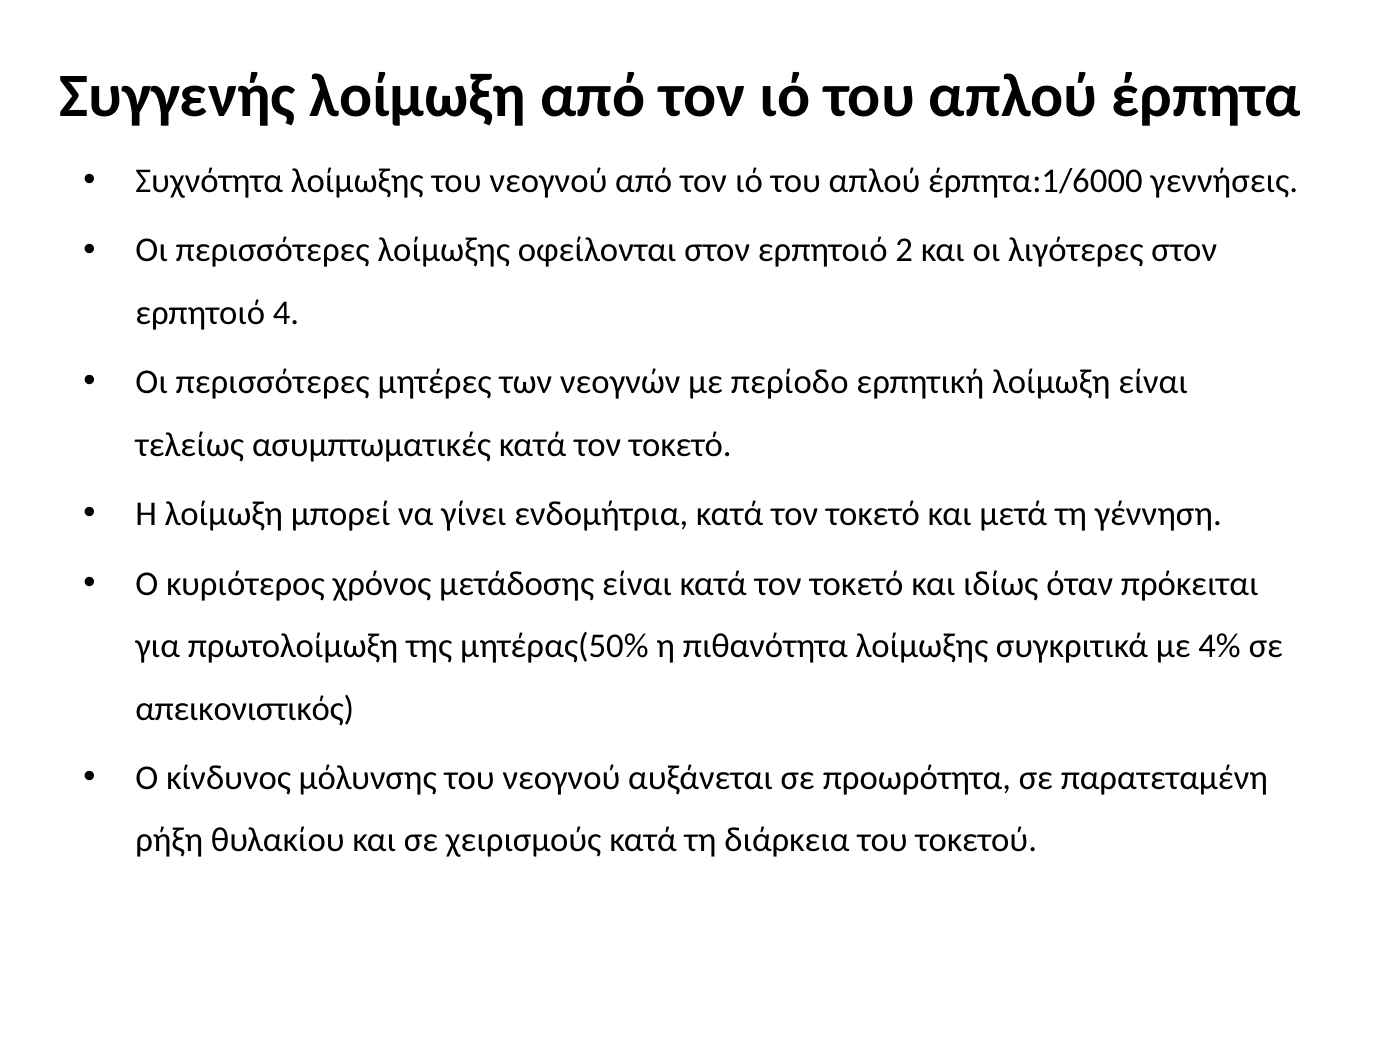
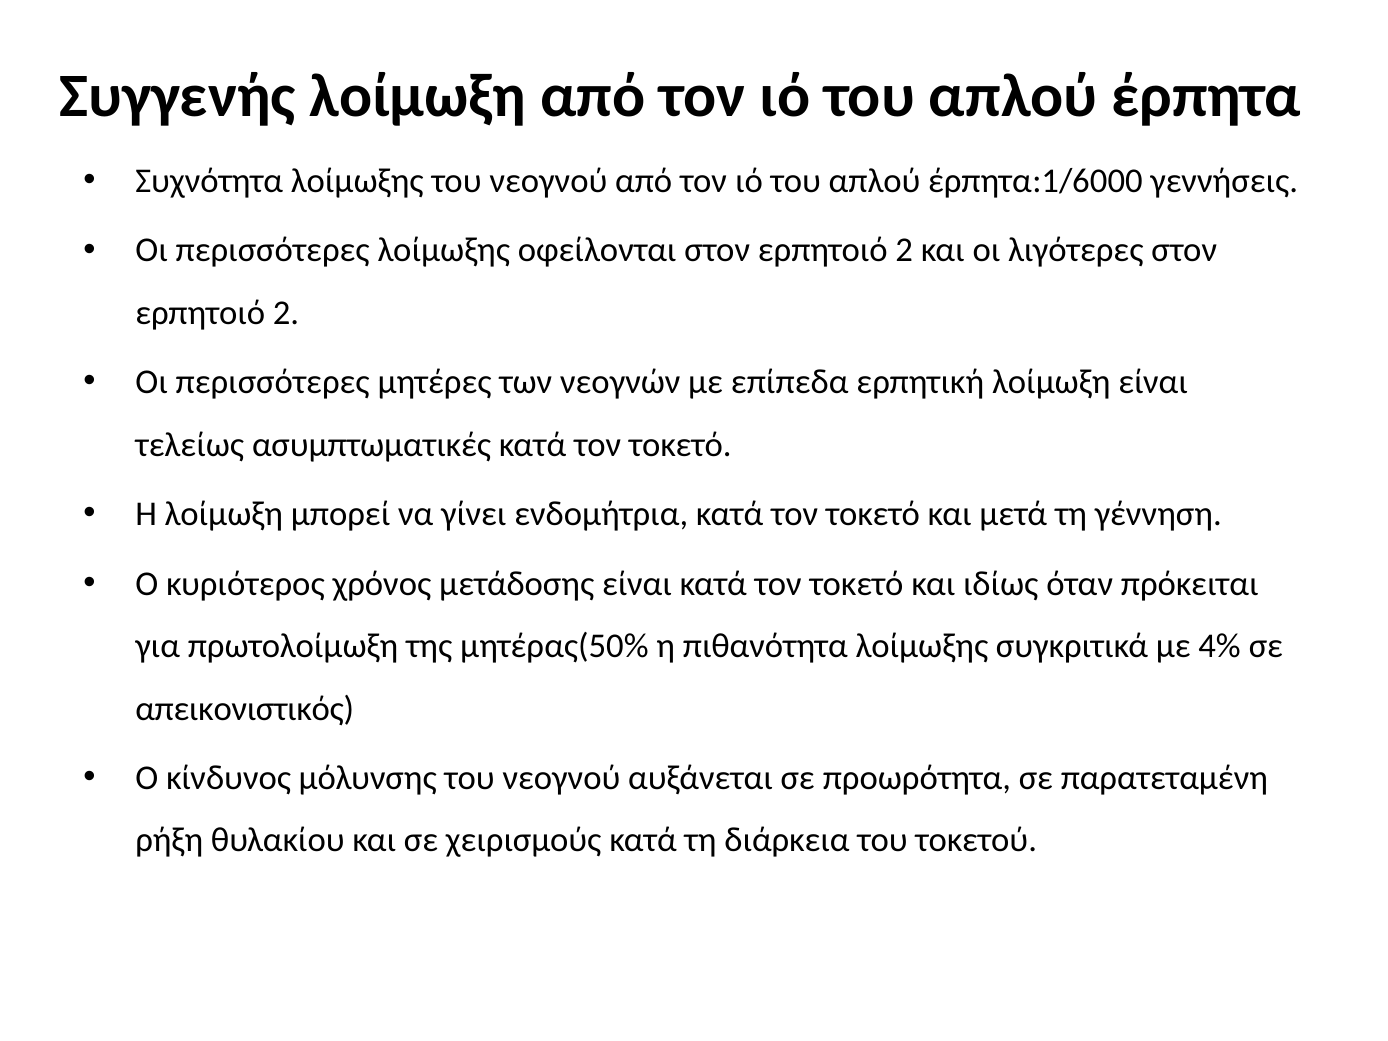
4: 4 -> 2 (286, 313)
περίοδο: περίοδο -> επίπεδα (790, 382)
